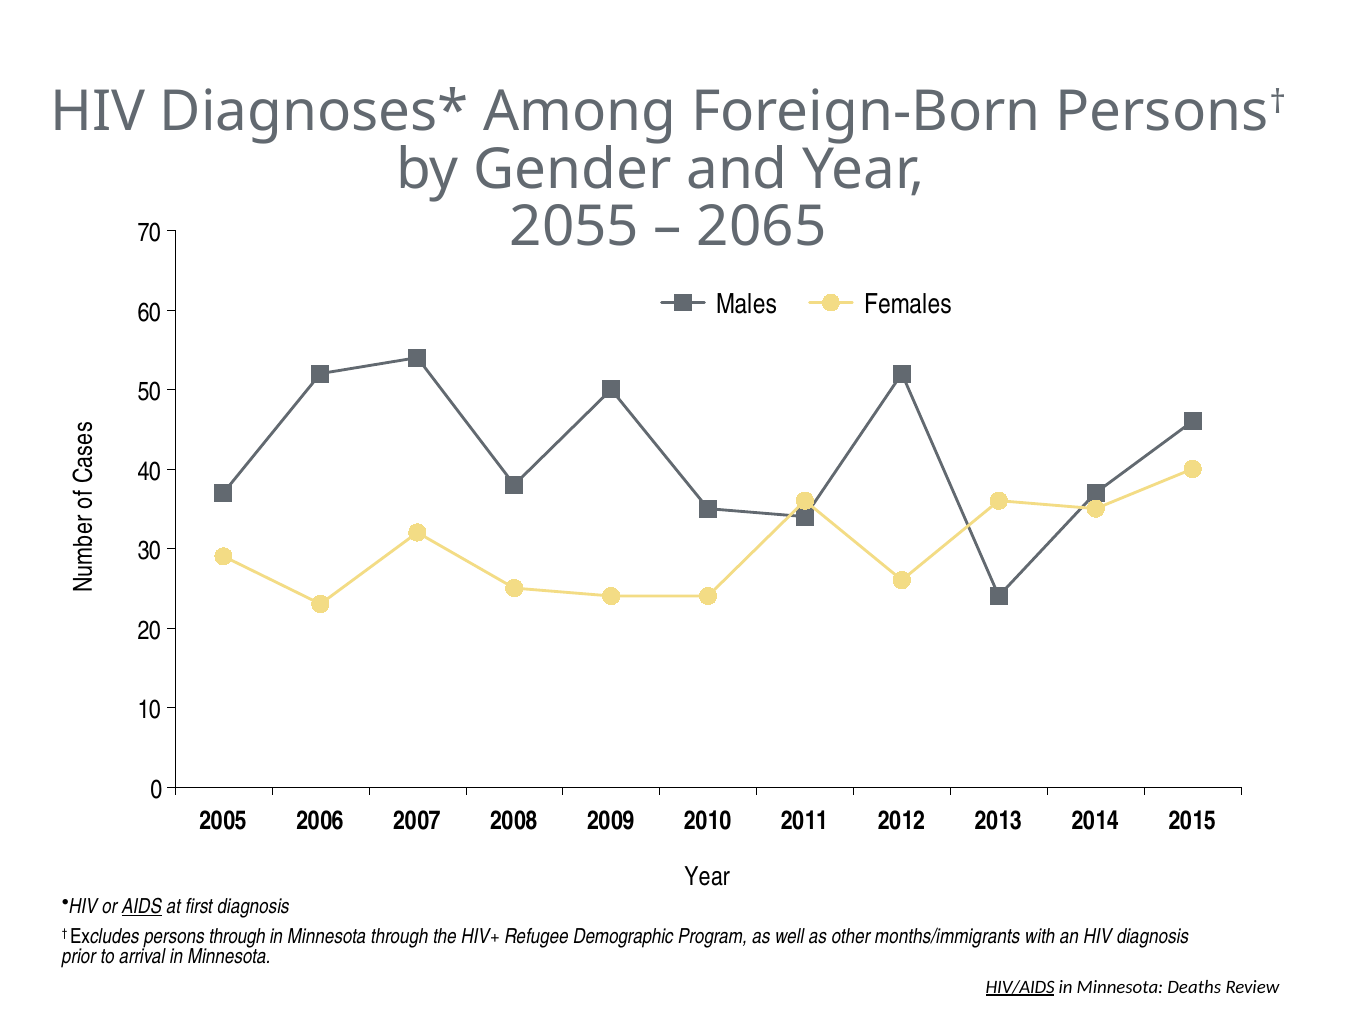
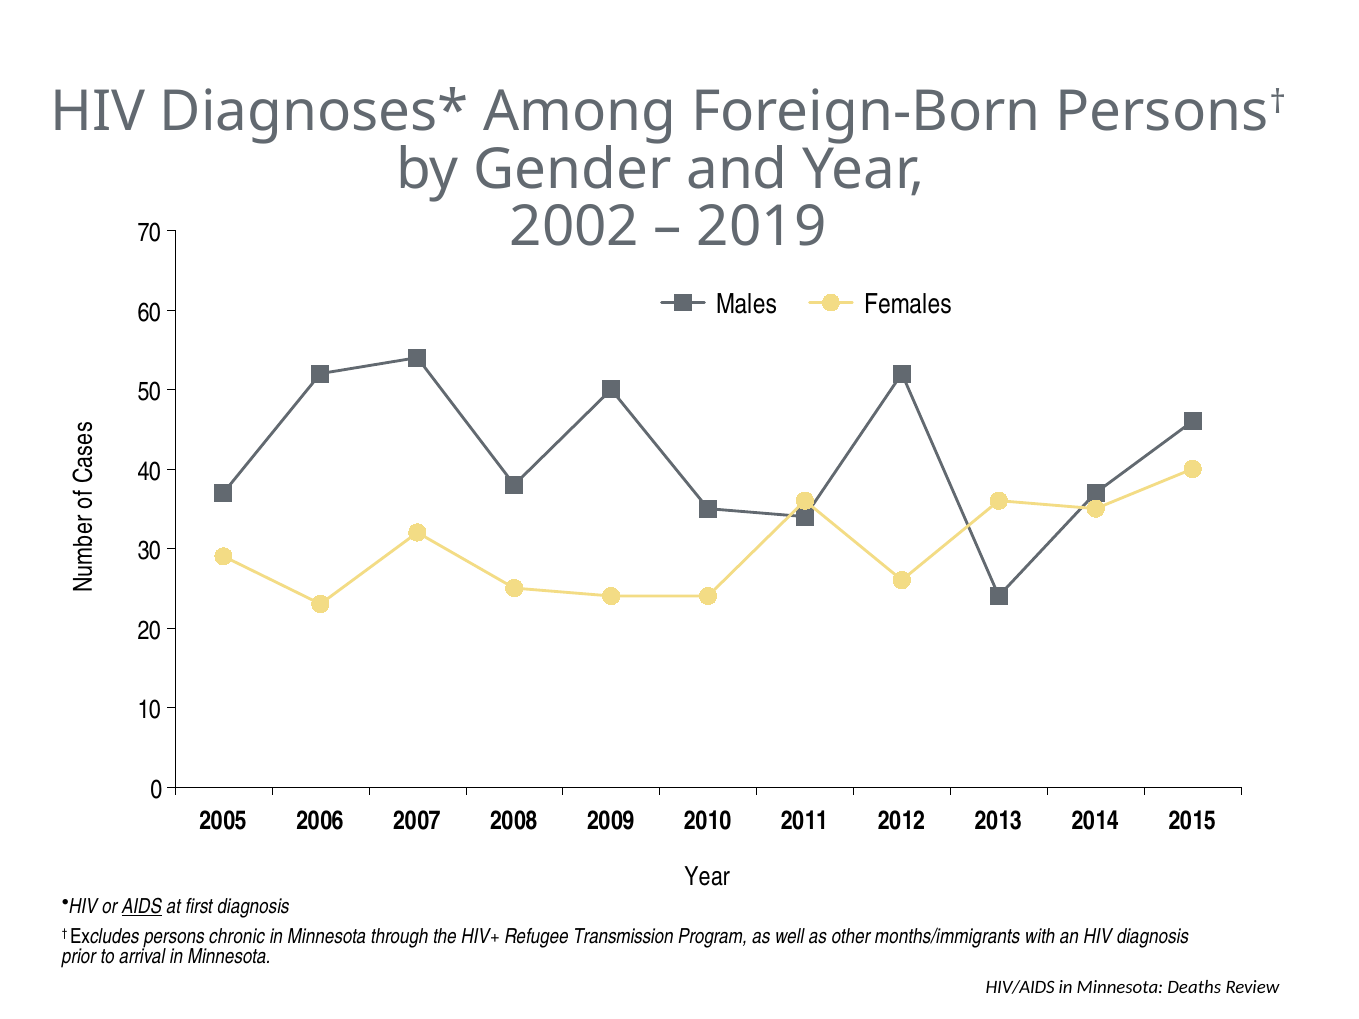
2055: 2055 -> 2002 (574, 227)
2065: 2065 -> 2019 (762, 227)
persons through: through -> chronic (237, 937)
Demographic: Demographic -> Transmission (623, 937)
HIV/AIDS underline: present -> none (1020, 987)
